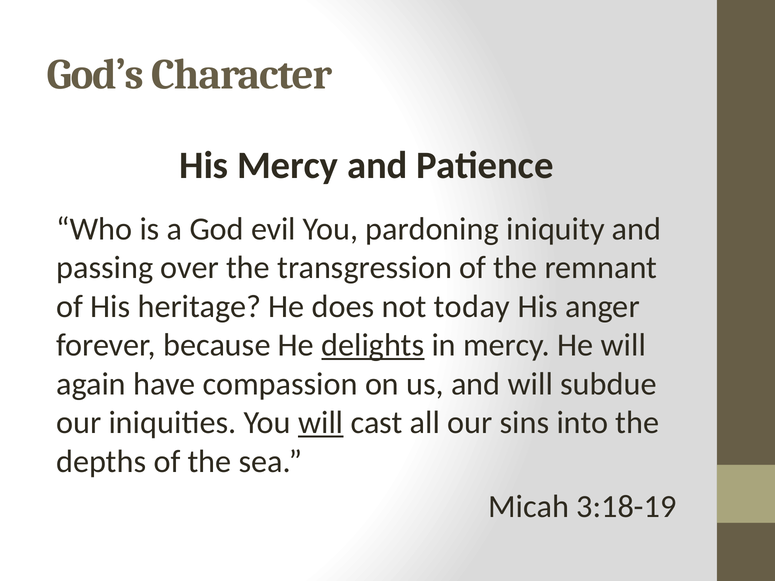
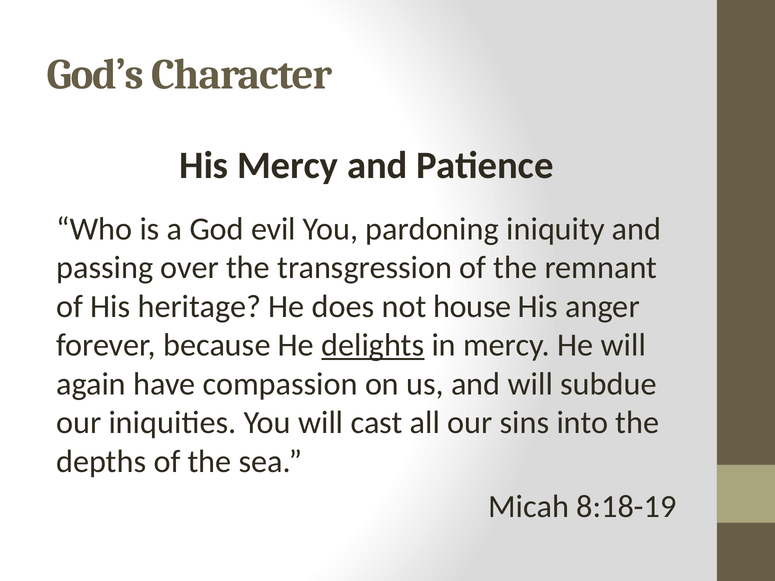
today: today -> house (472, 307)
will underline: present -> none (321, 423)
3:18-19: 3:18-19 -> 8:18-19 (626, 507)
